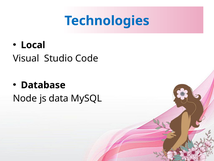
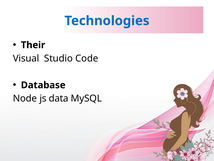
Local: Local -> Their (33, 45)
